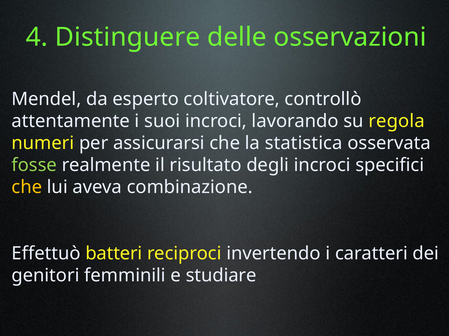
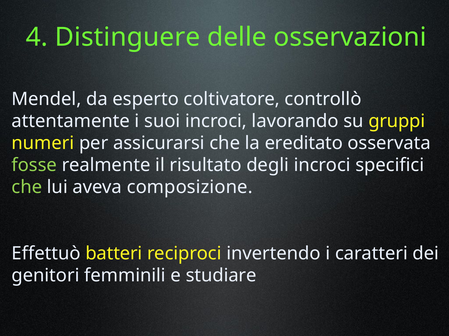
regola: regola -> gruppi (397, 121)
statistica: statistica -> ereditato (304, 143)
che colour: yellow -> light green (27, 188)
combinazione: combinazione -> composizione (190, 188)
